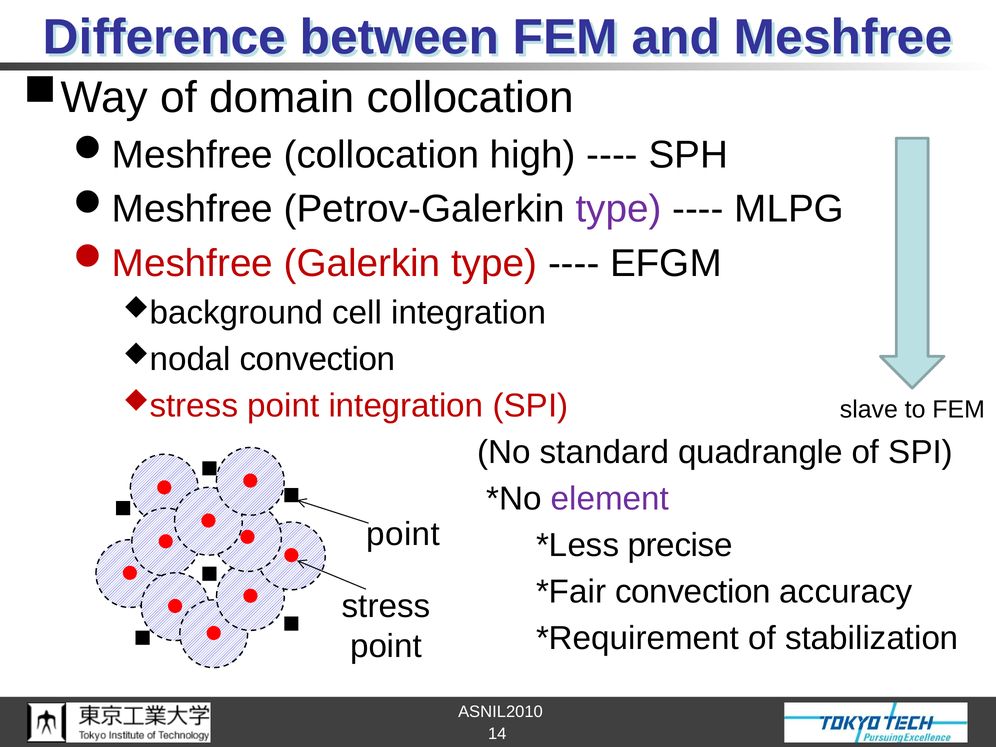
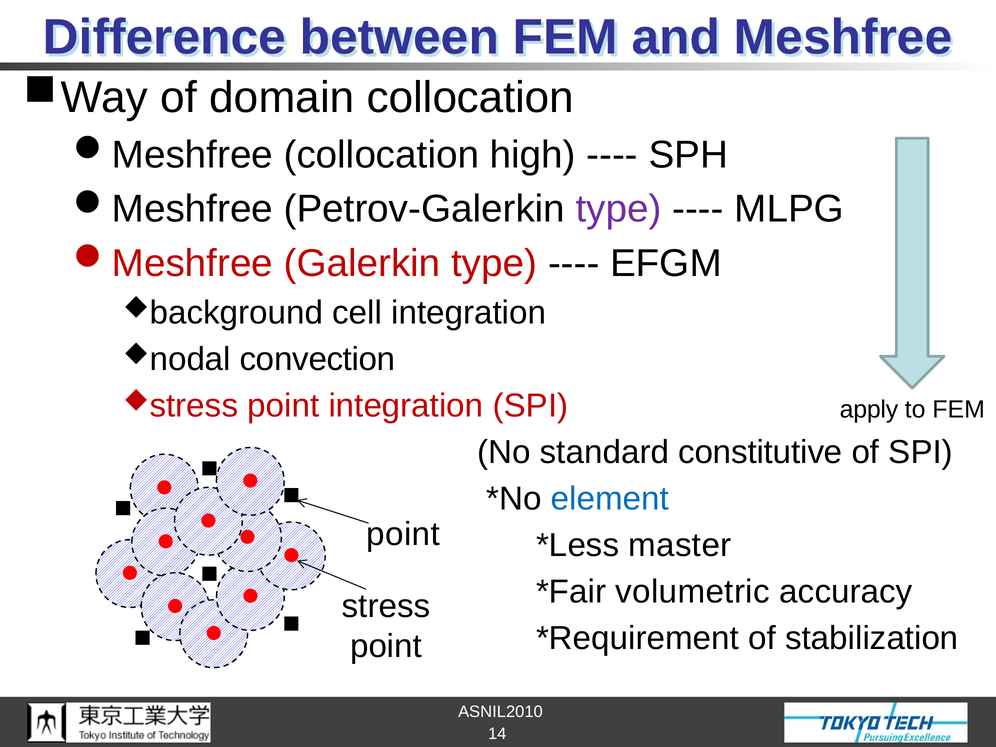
slave: slave -> apply (869, 410)
quadrangle: quadrangle -> constitutive (760, 452)
element colour: purple -> blue (610, 499)
precise: precise -> master (680, 545)
convection: convection -> volumetric (693, 592)
